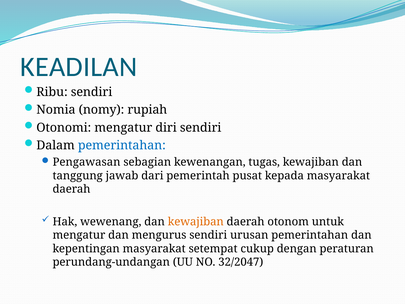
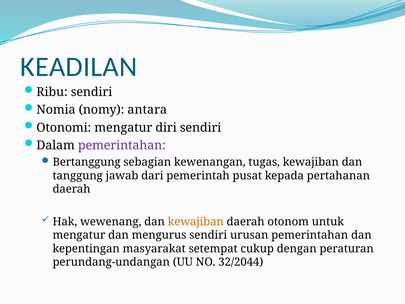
rupiah: rupiah -> antara (147, 110)
pemerintahan colour: blue -> purple (122, 145)
Pengawasan: Pengawasan -> Bertanggung (87, 162)
kepada masyarakat: masyarakat -> pertahanan (338, 176)
32/2047: 32/2047 -> 32/2044 (241, 262)
